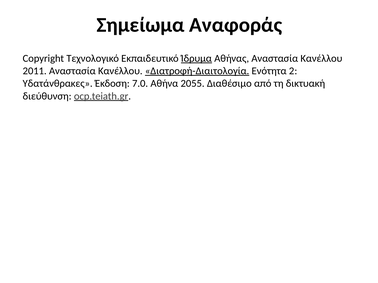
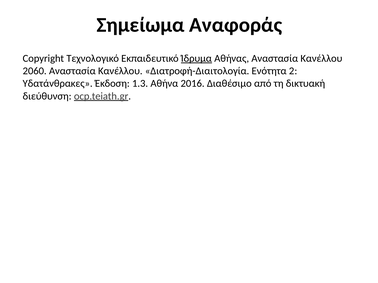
2011: 2011 -> 2060 (35, 71)
Διατροφή-Διαιτολογία underline: present -> none (197, 71)
7.0: 7.0 -> 1.3 (140, 84)
2055: 2055 -> 2016 (193, 84)
